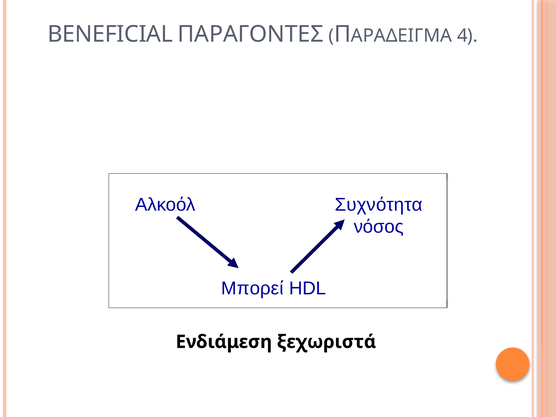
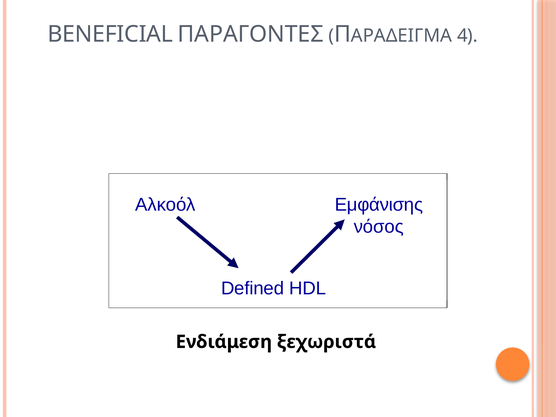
Συχνότητα: Συχνότητα -> Εμφάνισης (379, 205)
Μπορεί: Μπορεί -> Defined (253, 288)
